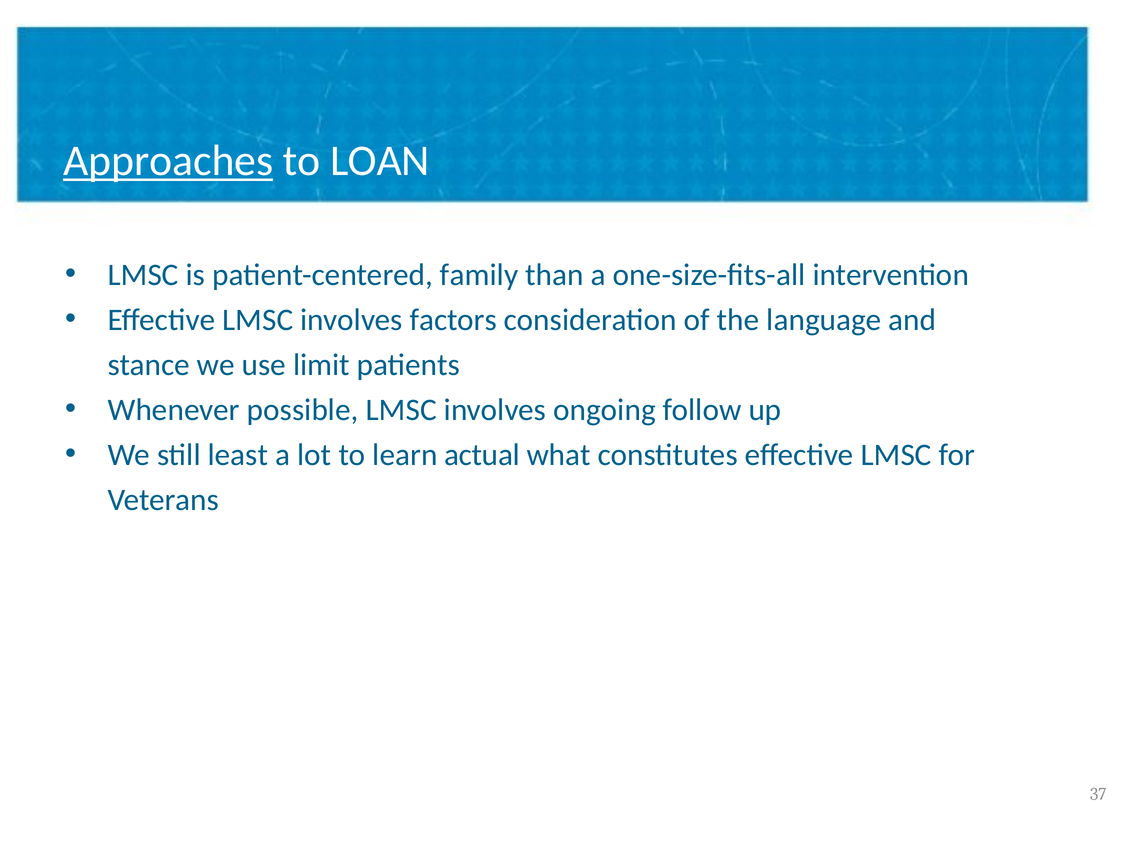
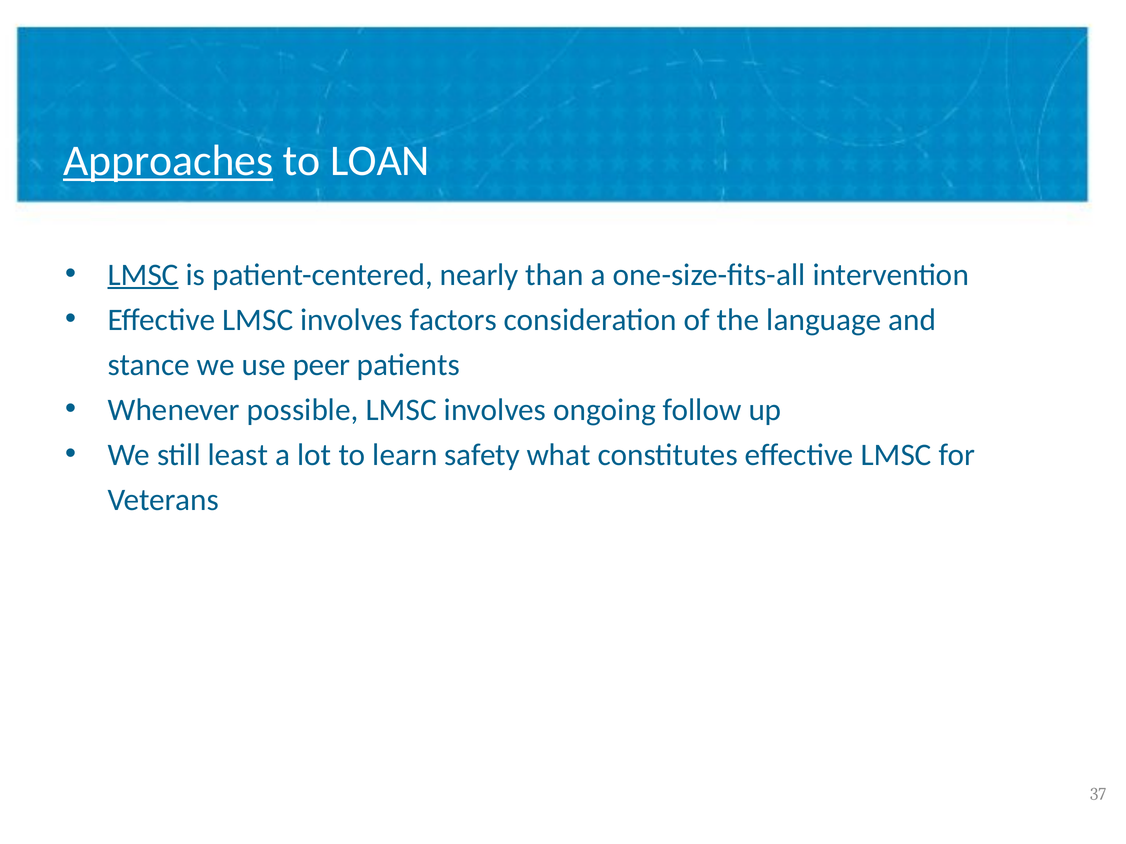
LMSC underline: none -> present (143, 275)
family: family -> nearly (479, 275)
limit: limit -> peer (321, 365)
actual: actual -> safety (482, 455)
